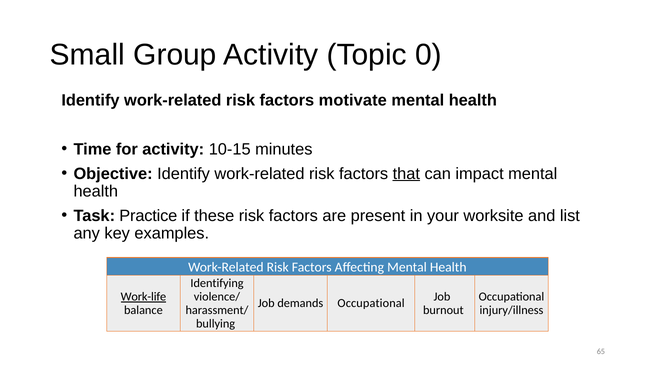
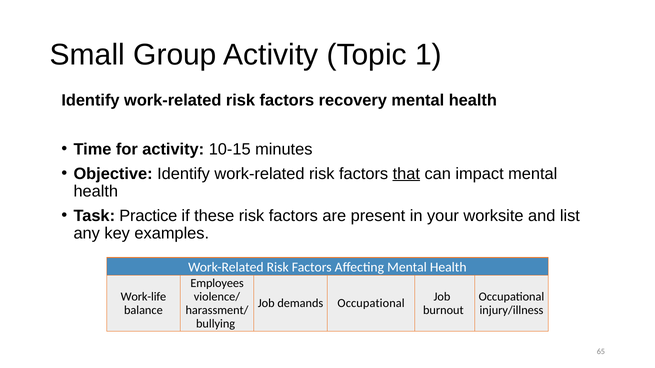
0: 0 -> 1 (428, 55)
motivate: motivate -> recovery (353, 100)
Identifying: Identifying -> Employees (217, 283)
Work-life underline: present -> none (143, 297)
